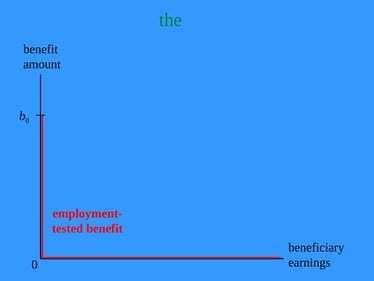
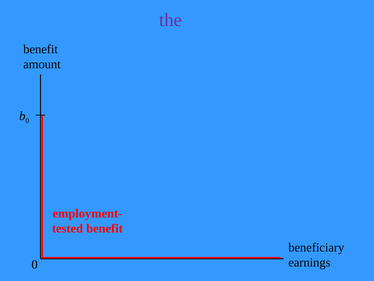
the colour: green -> purple (171, 20)
